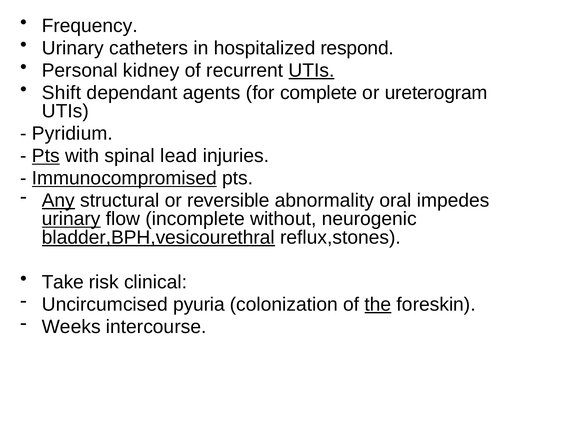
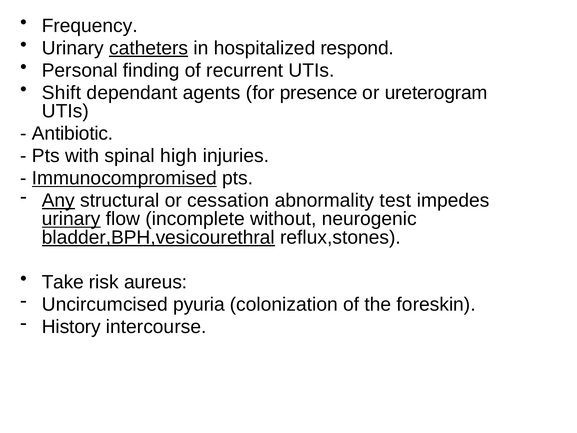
catheters underline: none -> present (149, 48)
kidney: kidney -> finding (151, 70)
UTIs underline: present -> none (312, 70)
complete: complete -> presence (319, 93)
Pyridium: Pyridium -> Antibiotic (73, 133)
Pts underline: present -> none (46, 156)
lead: lead -> high (179, 156)
reversible: reversible -> cessation (228, 200)
oral: oral -> test (395, 200)
clinical: clinical -> aureus (156, 282)
the underline: present -> none (378, 304)
Weeks: Weeks -> History (71, 326)
